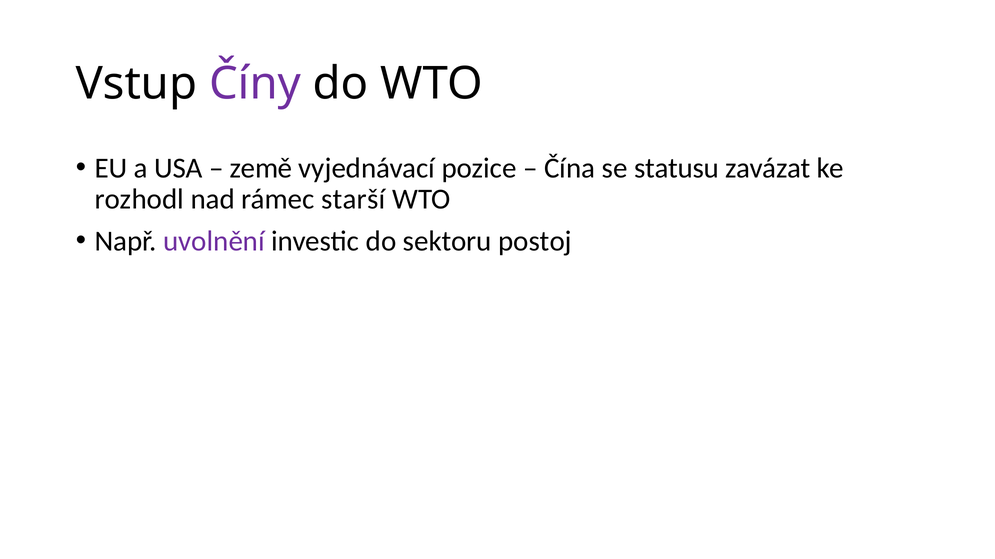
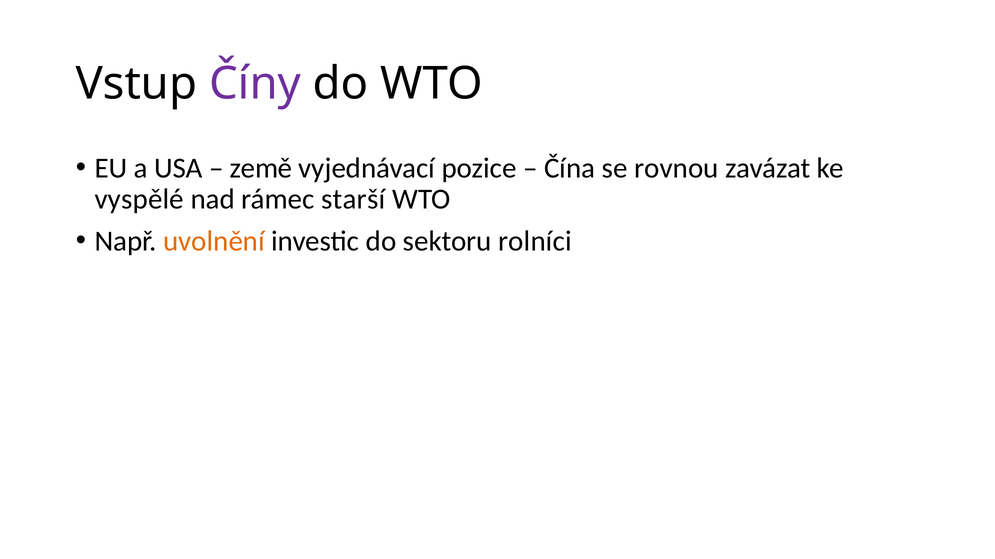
statusu: statusu -> rovnou (676, 168)
rozhodl: rozhodl -> vyspělé (139, 200)
uvolnění colour: purple -> orange (214, 241)
postoj: postoj -> rolníci (535, 241)
